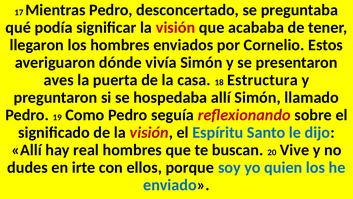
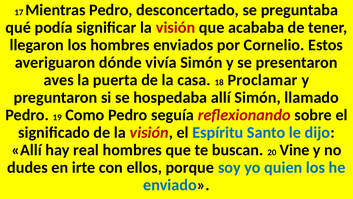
Estructura: Estructura -> Proclamar (262, 80)
Vive: Vive -> Vine (295, 150)
